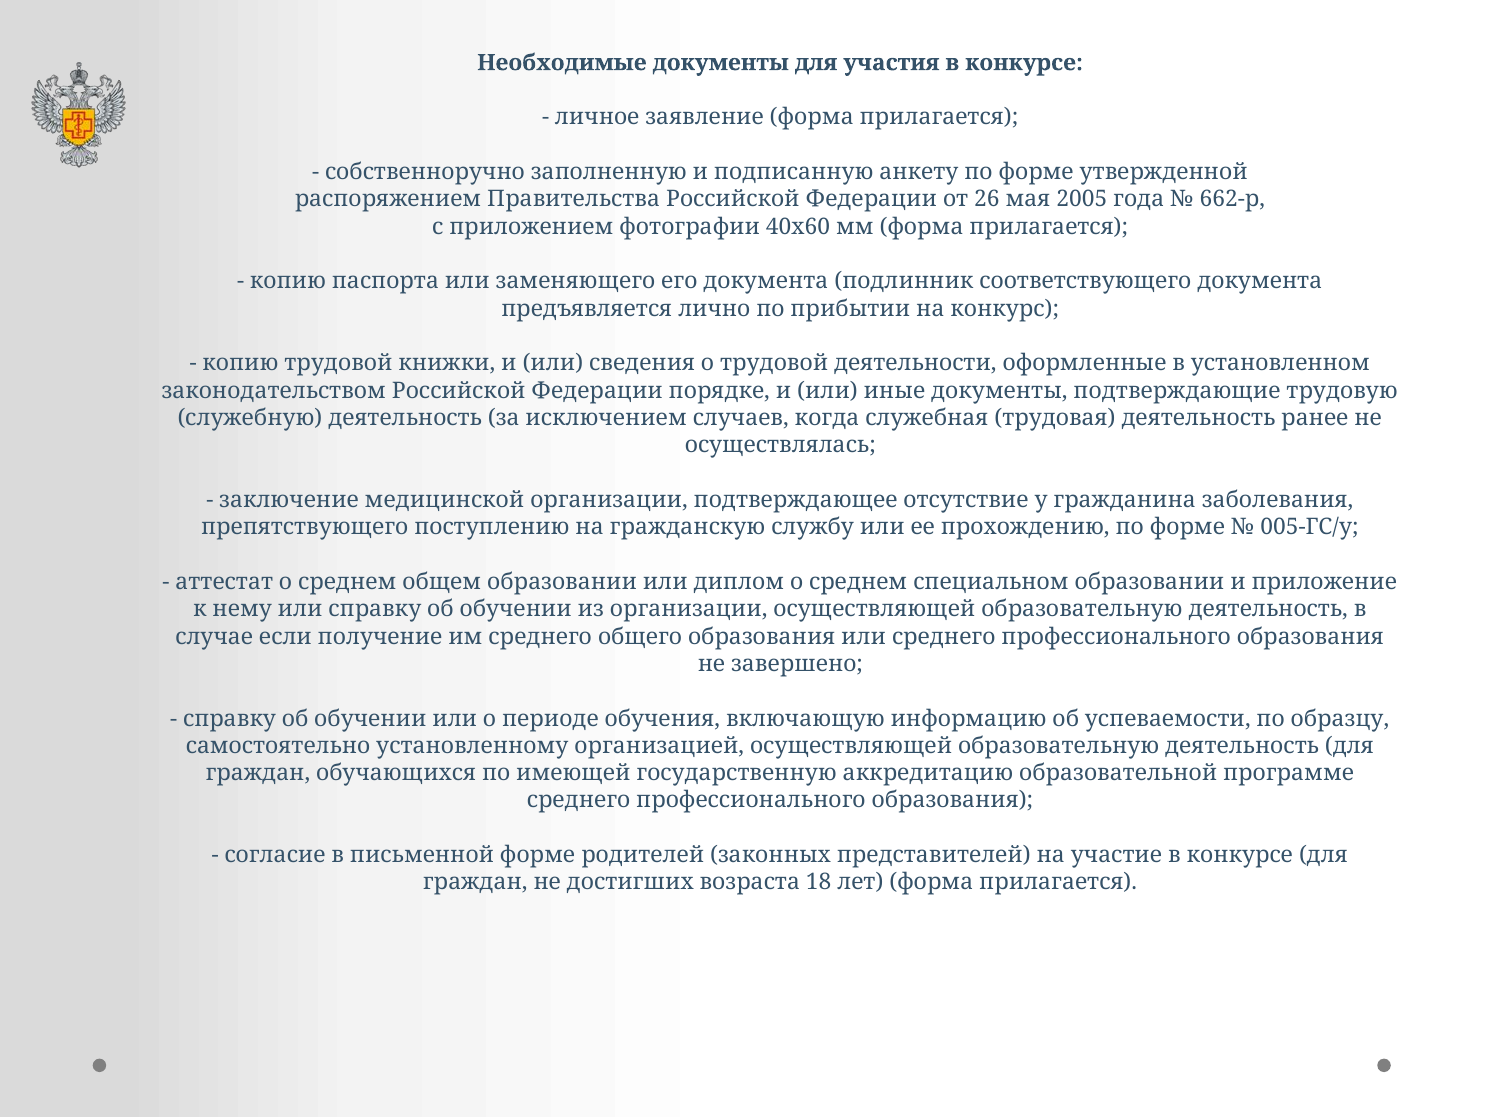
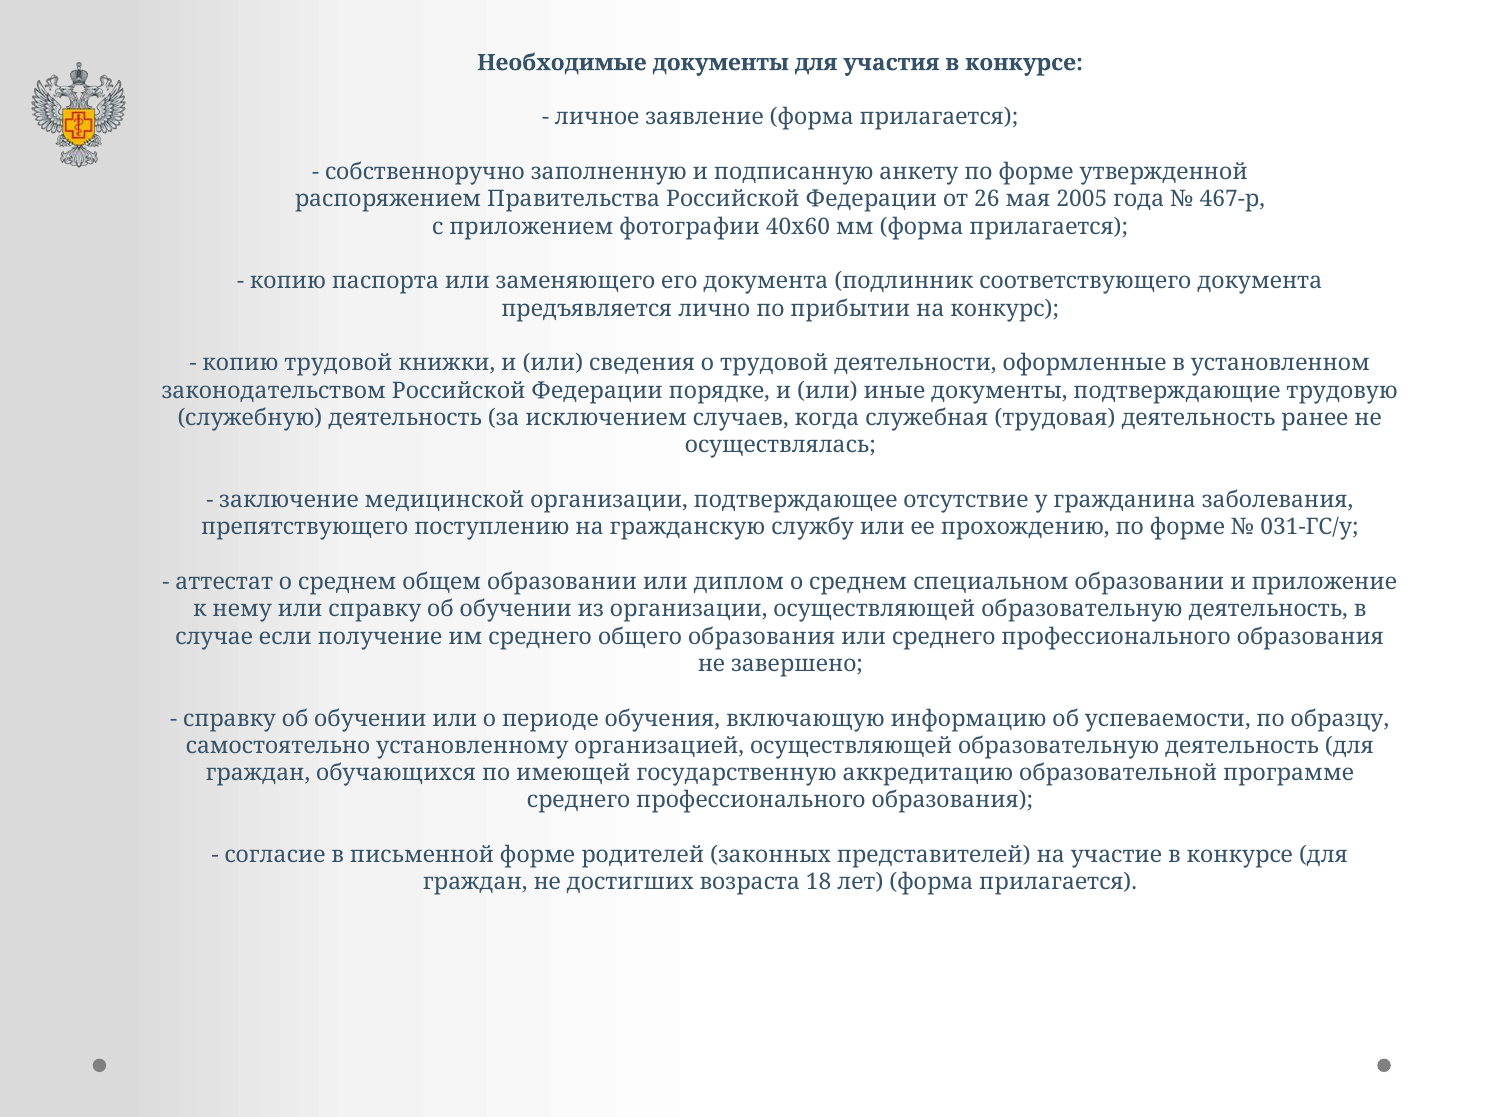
662-р: 662-р -> 467-р (1232, 199)
005-ГС/у: 005-ГС/у -> 031-ГС/у (1309, 527)
